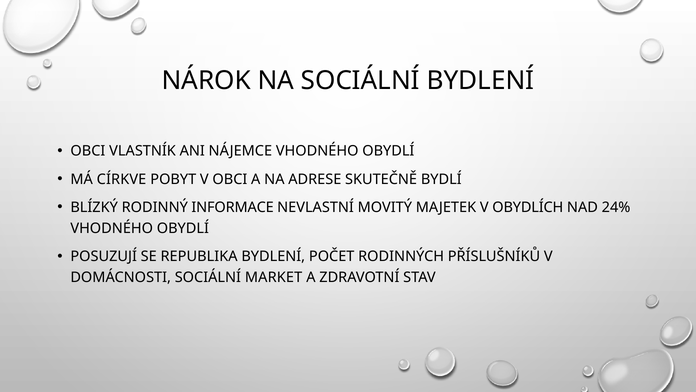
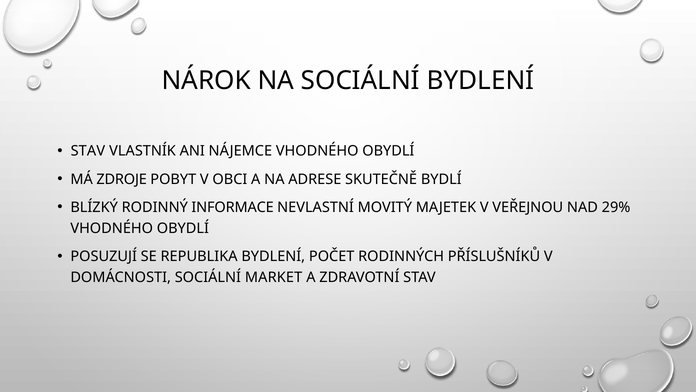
OBCI: OBCI -> STAV (88, 151)
CÍRKVE: CÍRKVE -> ZDROJE (122, 179)
OBYDLÍCH: OBYDLÍCH -> VEŘEJNOU (528, 207)
24%: 24% -> 29% (616, 207)
